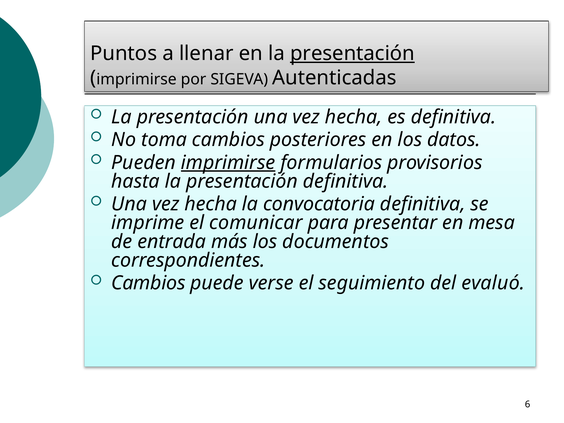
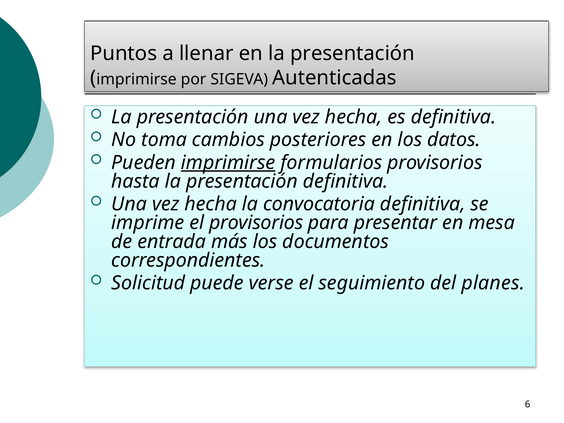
presentación underline: present -> none (352, 54)
el comunicar: comunicar -> provisorios (256, 223)
Cambios: Cambios -> Solicitud (148, 283)
evaluó: evaluó -> planes (493, 283)
